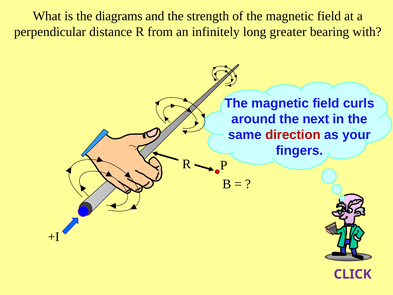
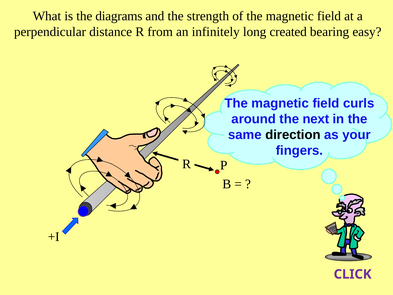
greater: greater -> created (288, 32)
with: with -> easy (367, 32)
direction colour: red -> black (293, 135)
